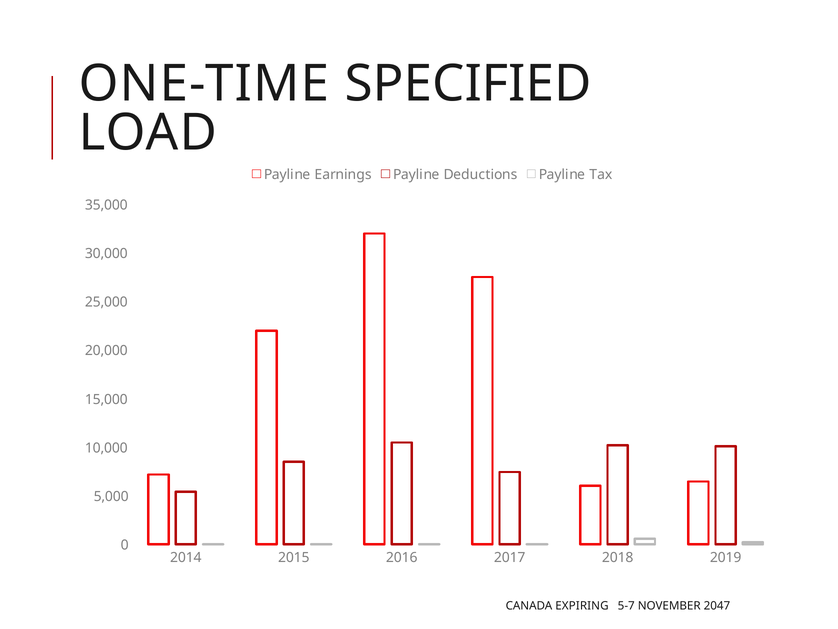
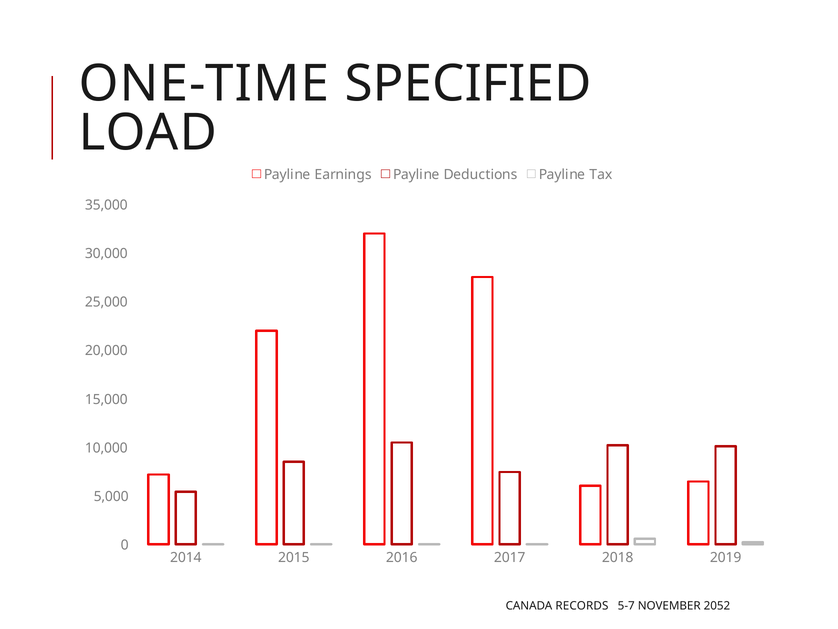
EXPIRING: EXPIRING -> RECORDS (582, 605)
2047: 2047 -> 2052 (717, 605)
